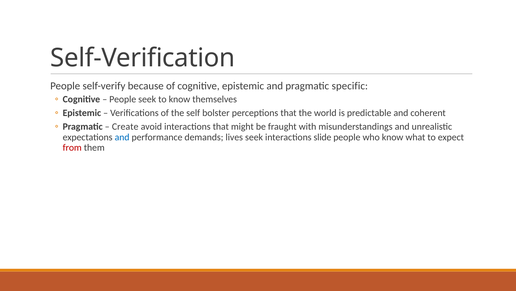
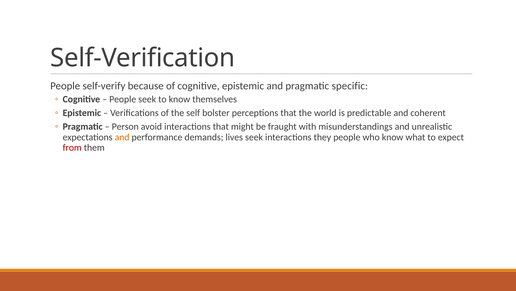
Create: Create -> Person (125, 126)
and colour: blue -> orange (122, 137)
slide: slide -> they (322, 137)
